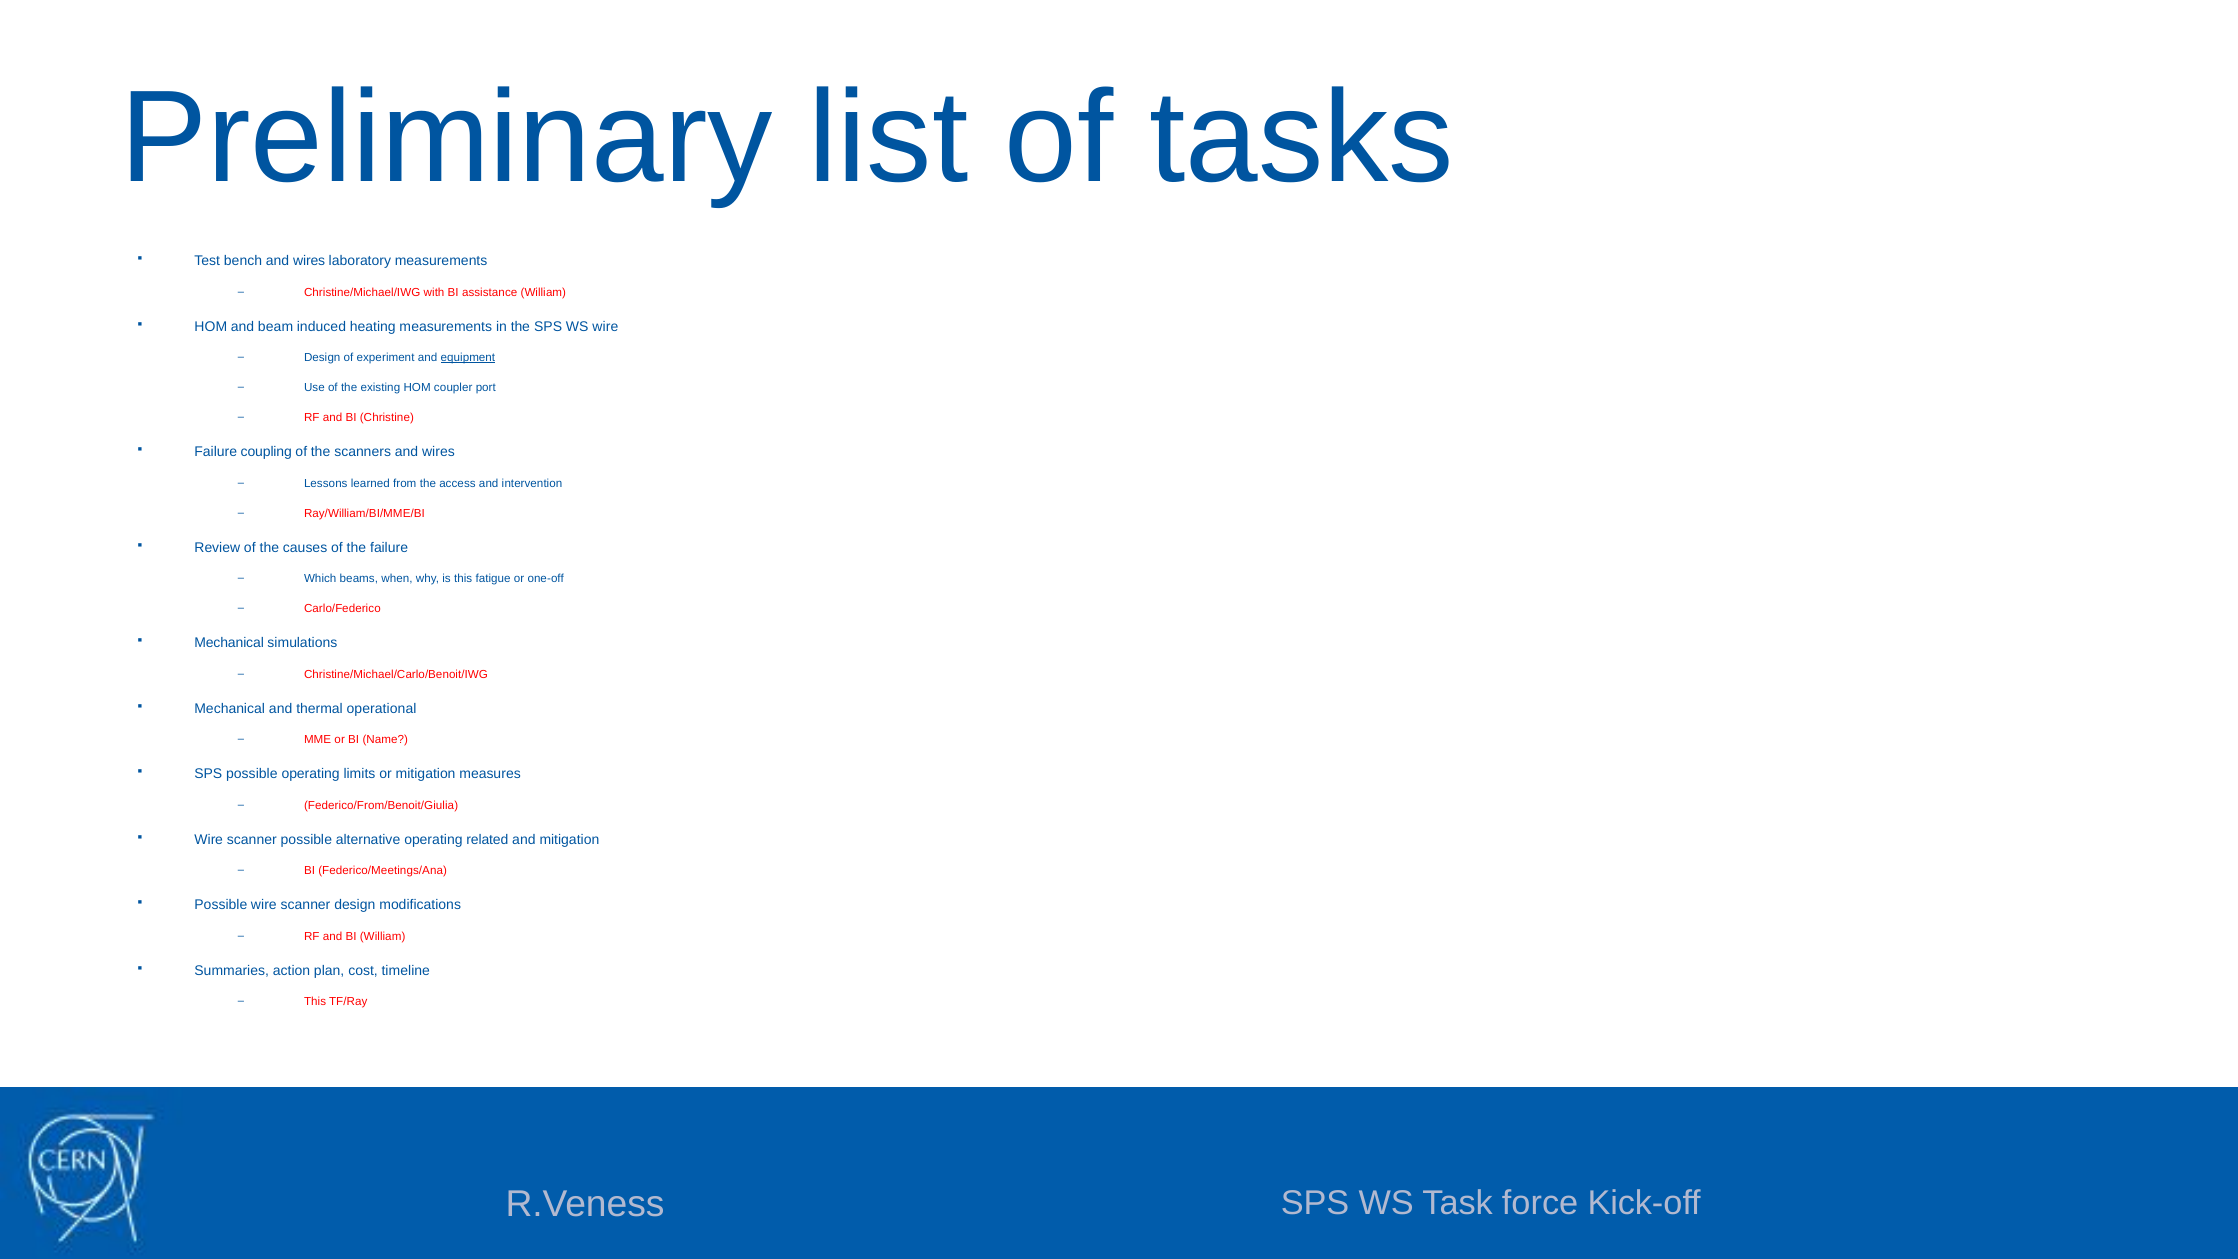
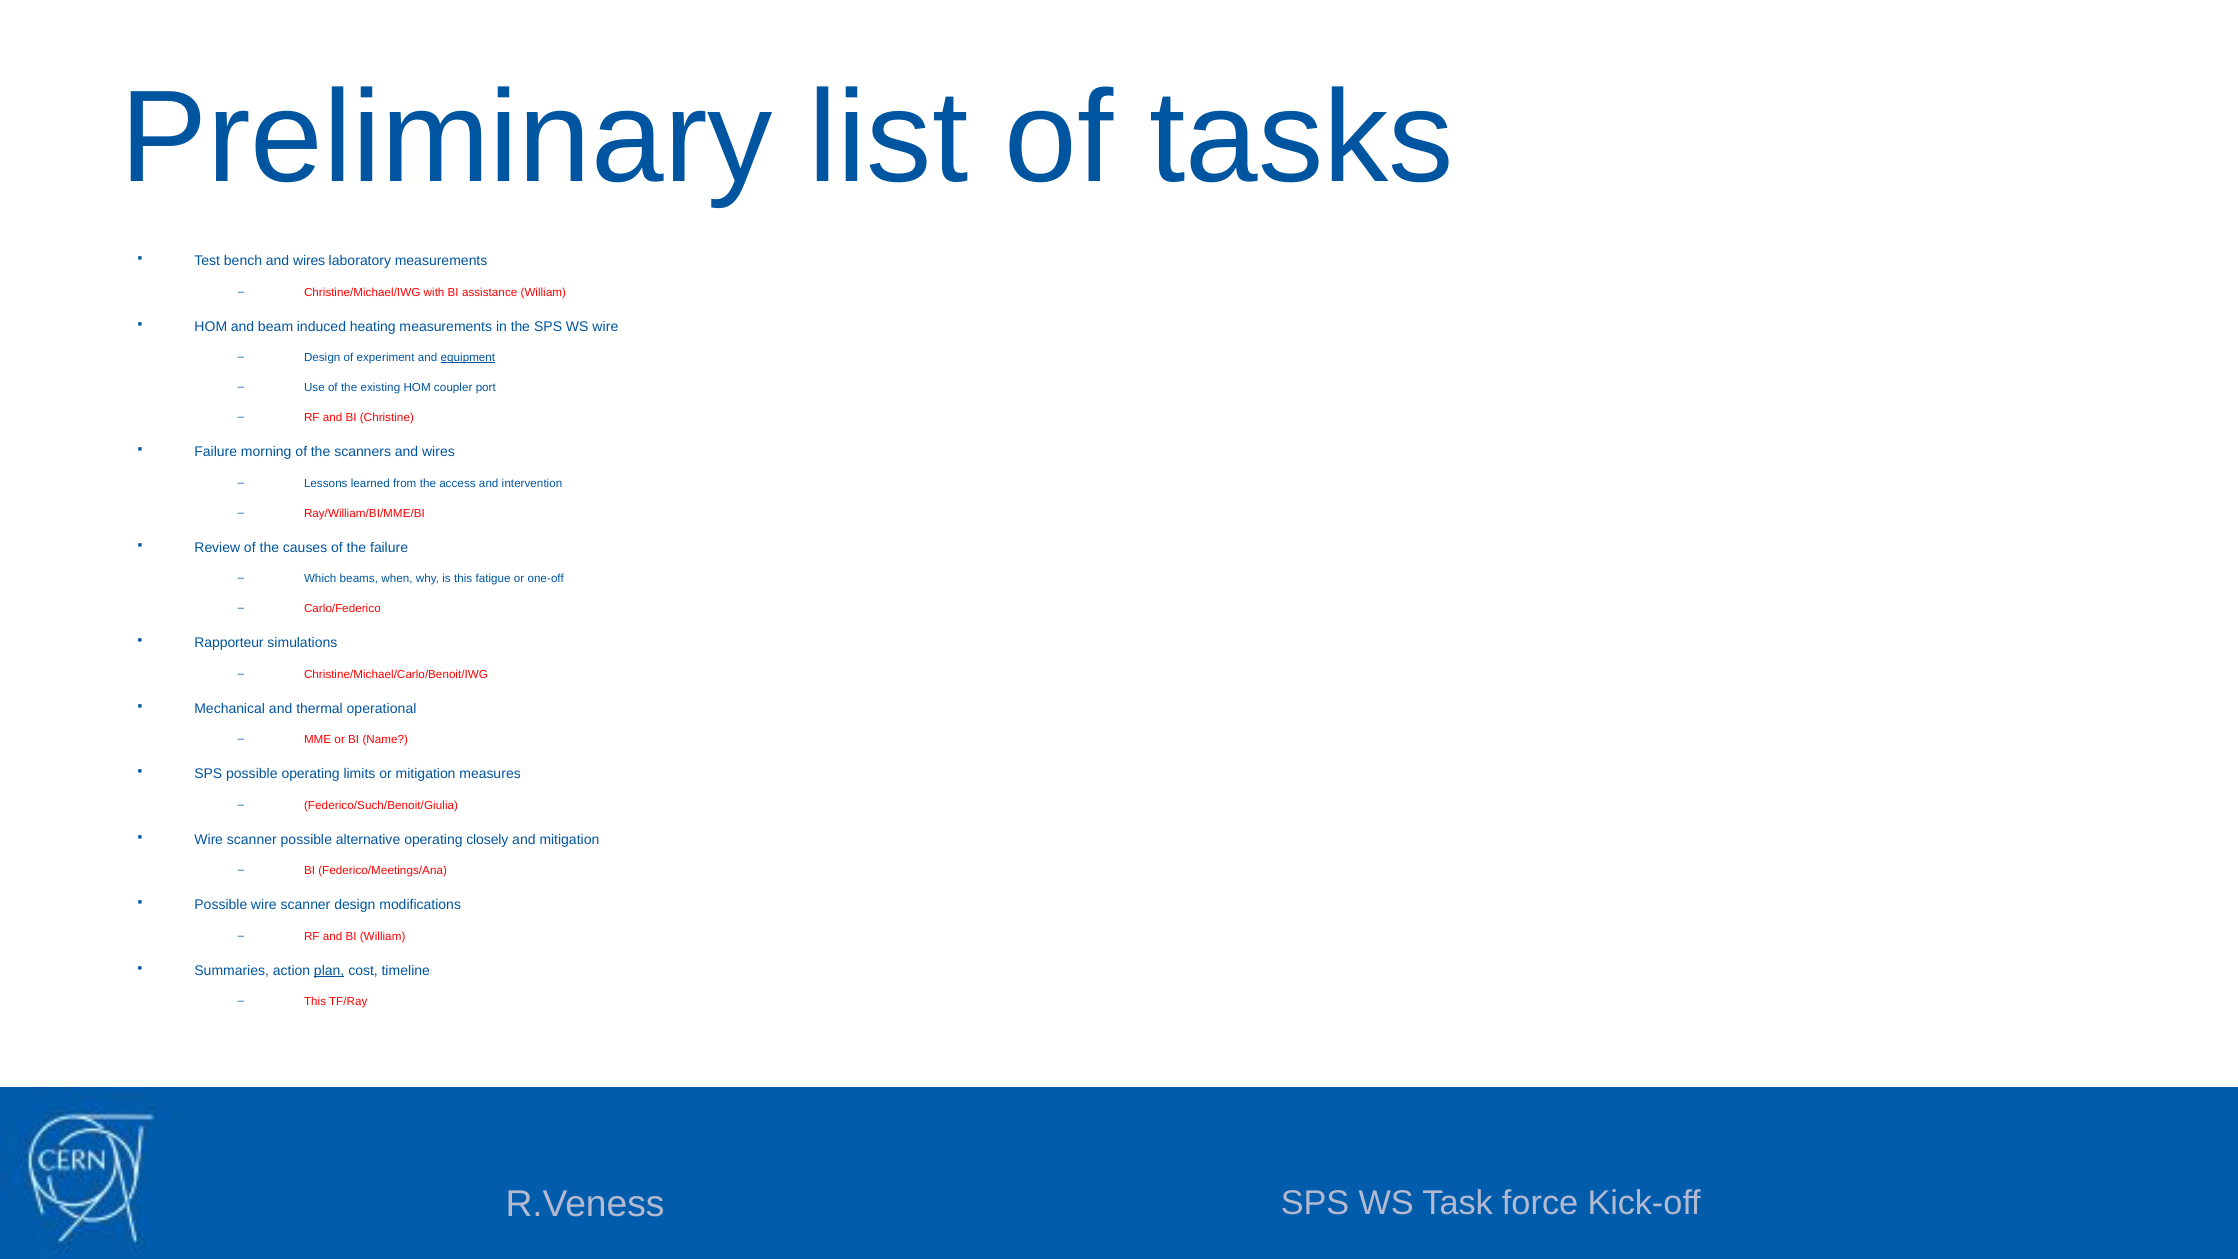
coupling: coupling -> morning (266, 452)
Mechanical: Mechanical -> Rapporteur (229, 643)
Federico/From/Benoit/Giulia: Federico/From/Benoit/Giulia -> Federico/Such/Benoit/Giulia (381, 805)
related: related -> closely (487, 840)
plan underline: none -> present (329, 971)
